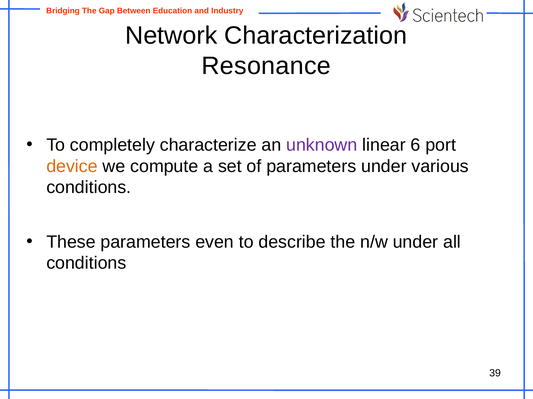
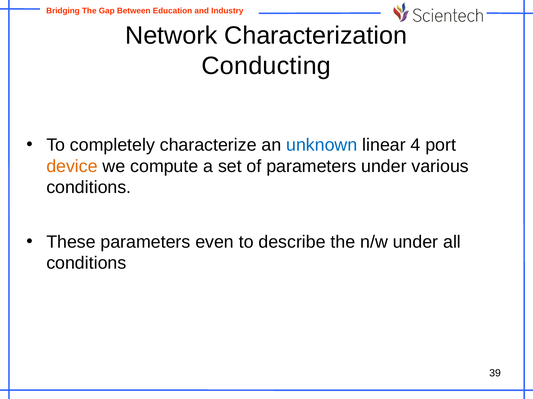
Resonance: Resonance -> Conducting (266, 66)
unknown colour: purple -> blue (322, 145)
6: 6 -> 4 (416, 145)
